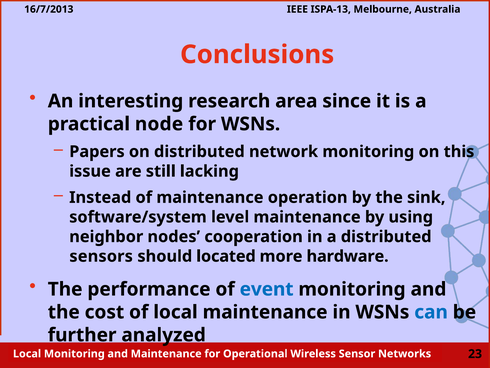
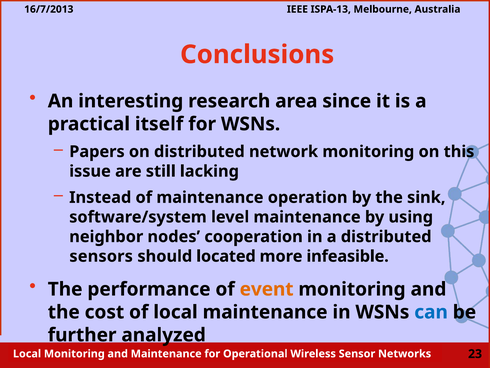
node: node -> itself (159, 124)
hardware: hardware -> infeasible (348, 256)
event colour: blue -> orange (267, 289)
